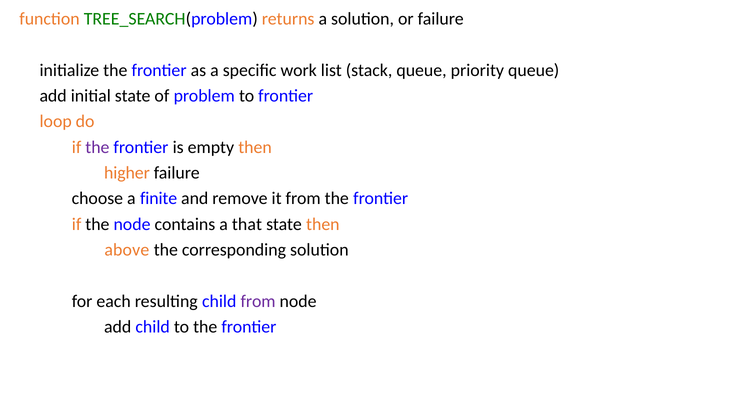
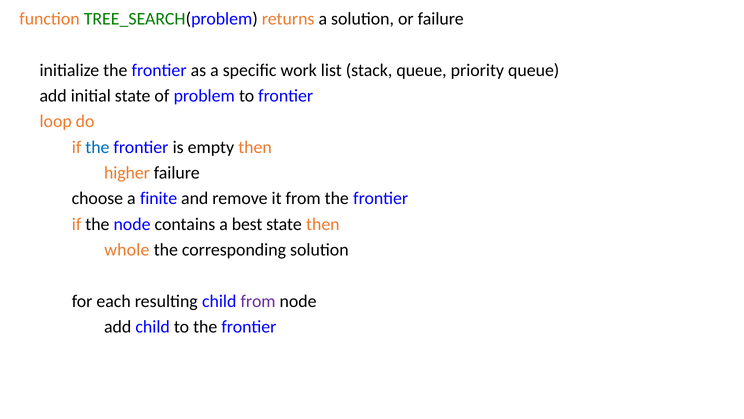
the colour: purple -> blue (97, 147)
that: that -> best (247, 224)
above: above -> whole (127, 250)
